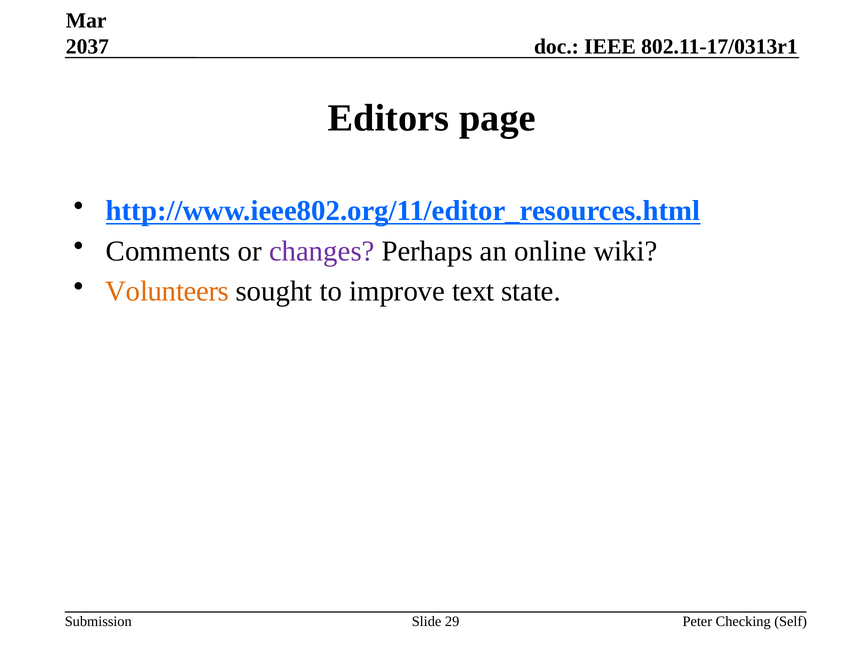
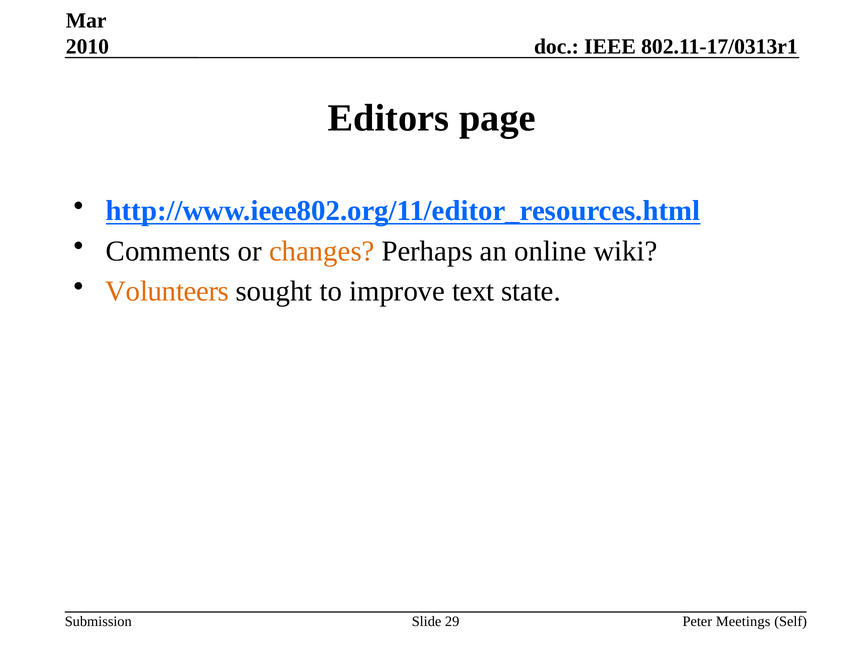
2037: 2037 -> 2010 (87, 46)
changes colour: purple -> orange (322, 251)
Checking: Checking -> Meetings (743, 621)
